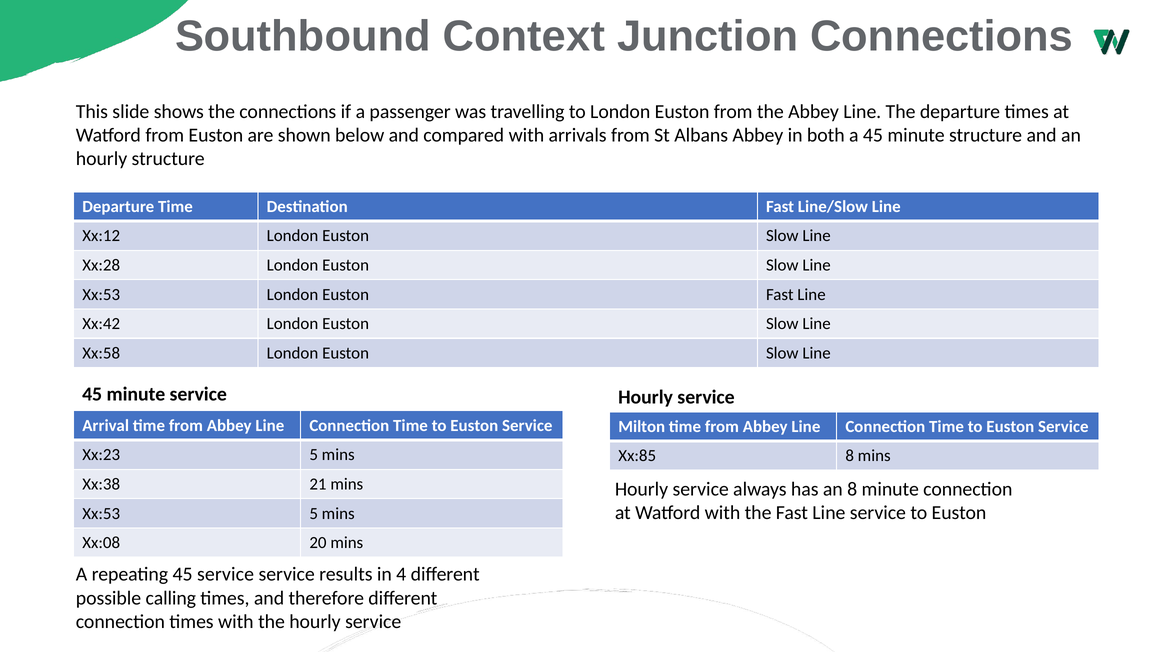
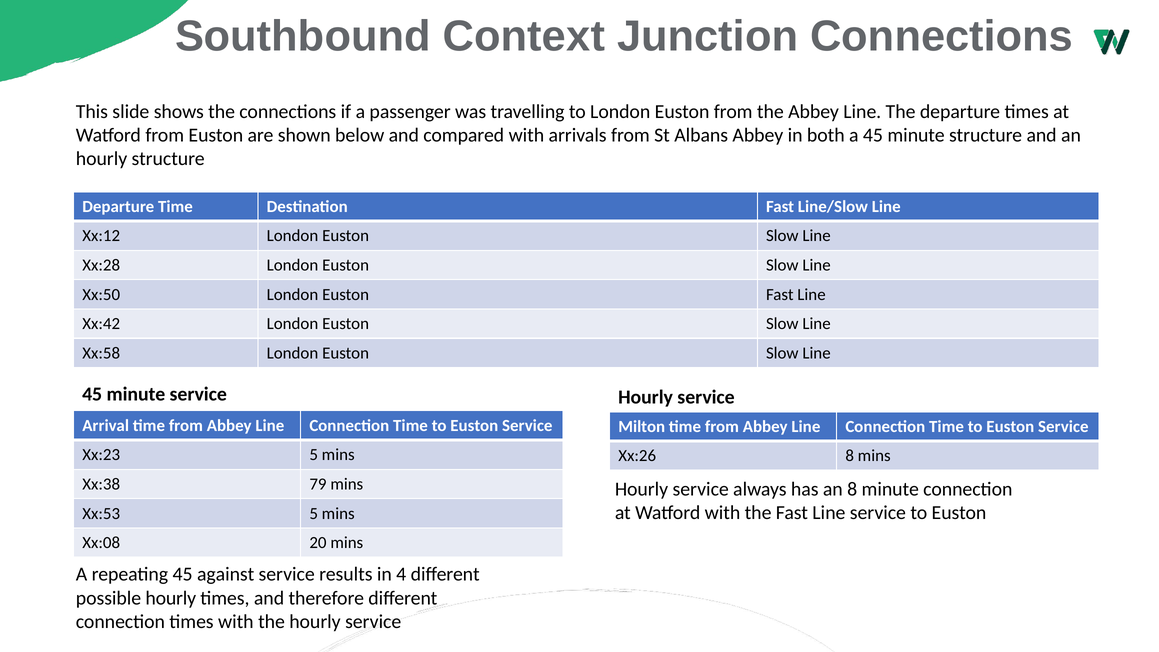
Xx:53: Xx:53 -> Xx:50 (101, 294)
Xx:85: Xx:85 -> Xx:26 (637, 456)
21: 21 -> 79 (318, 484)
45 service: service -> against (226, 574)
possible calling: calling -> hourly (171, 598)
